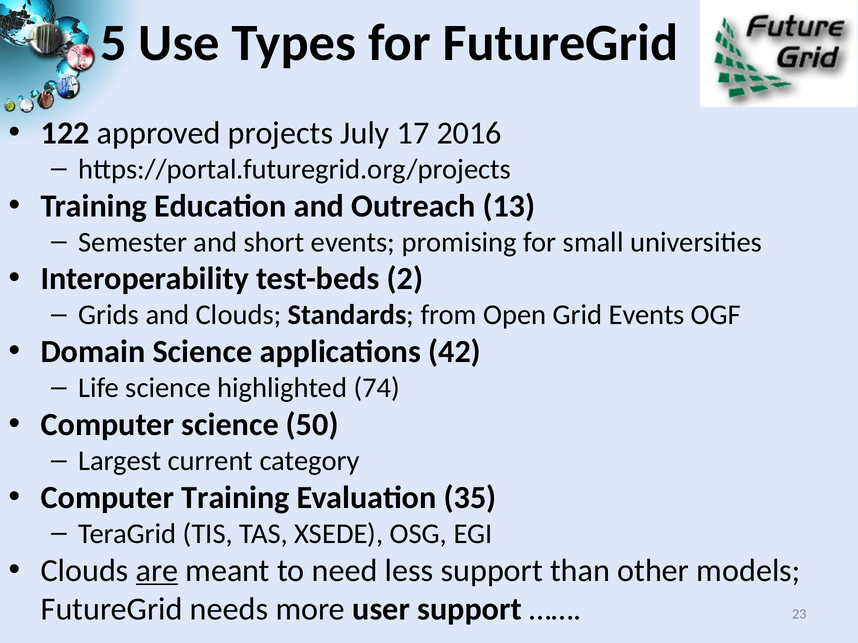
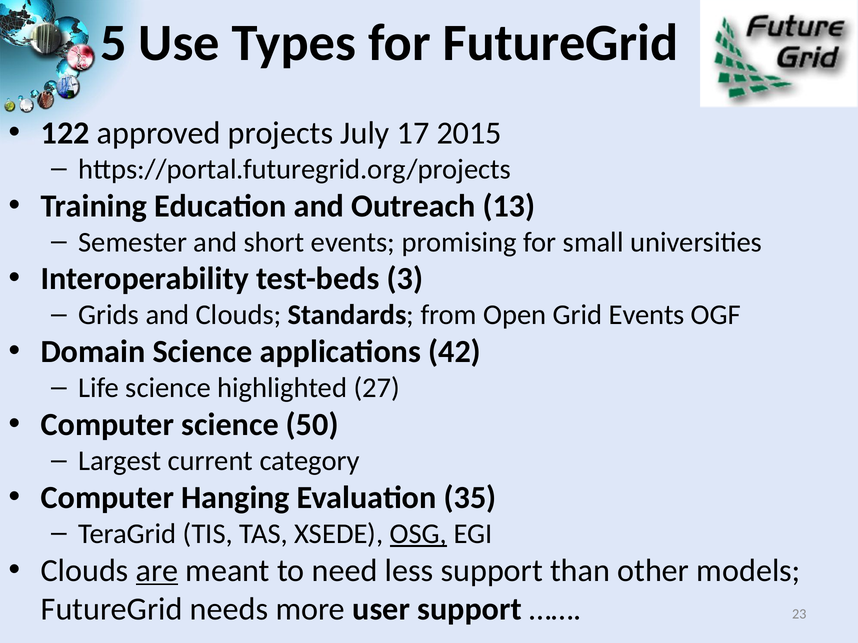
2016: 2016 -> 2015 (469, 133)
2: 2 -> 3 (405, 279)
74: 74 -> 27 (377, 388)
Computer Training: Training -> Hanging (236, 498)
OSG underline: none -> present (418, 534)
